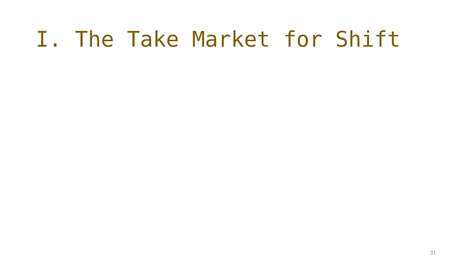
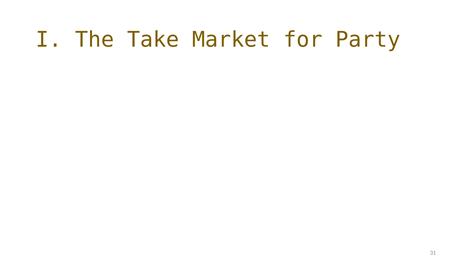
Shift: Shift -> Party (368, 40)
